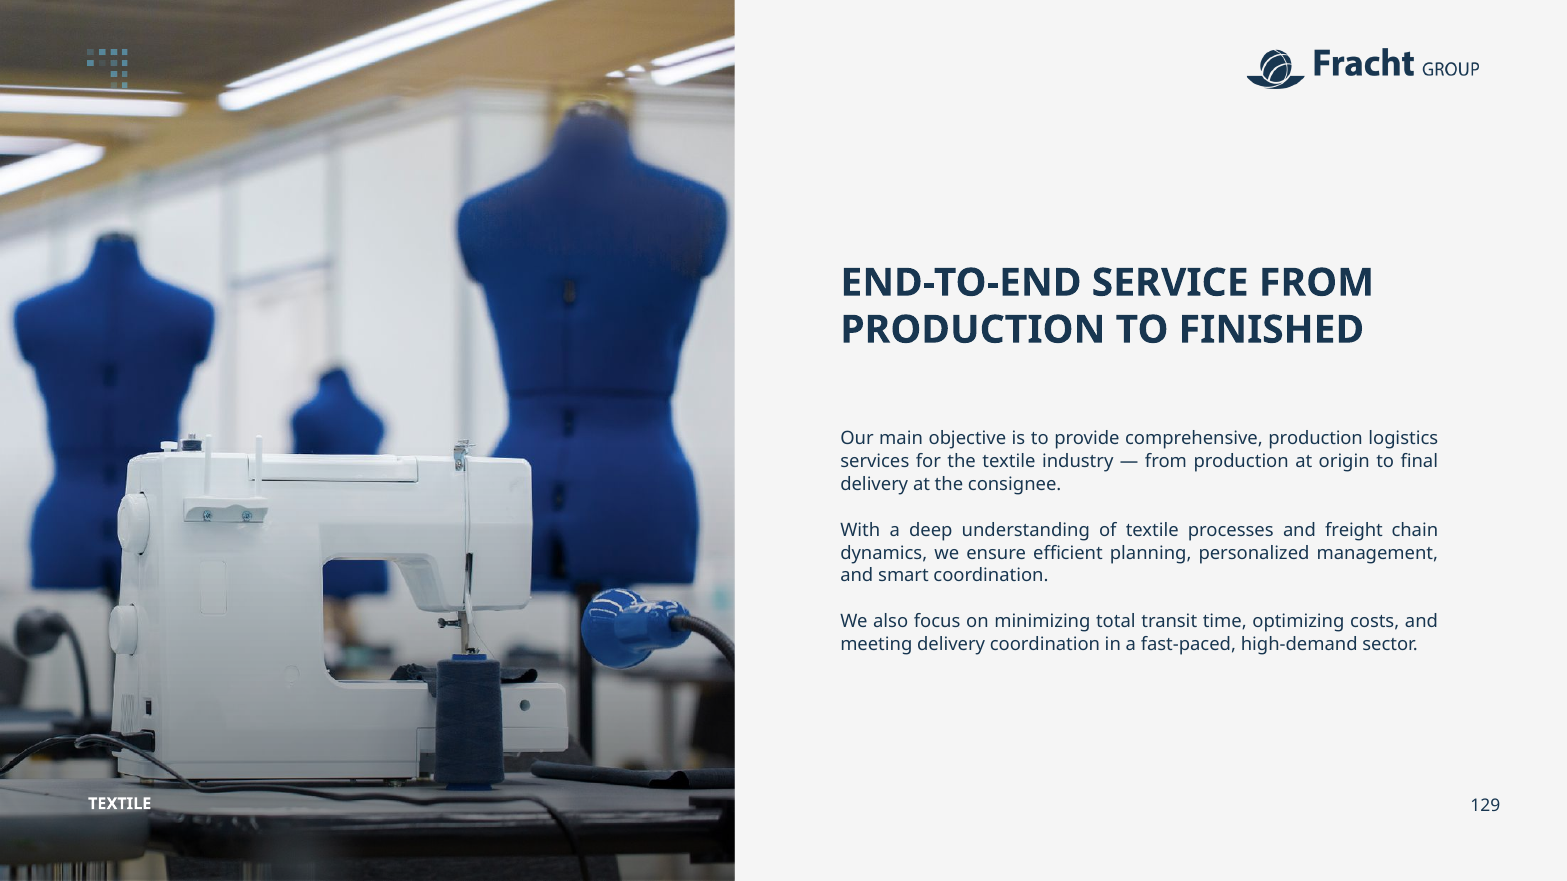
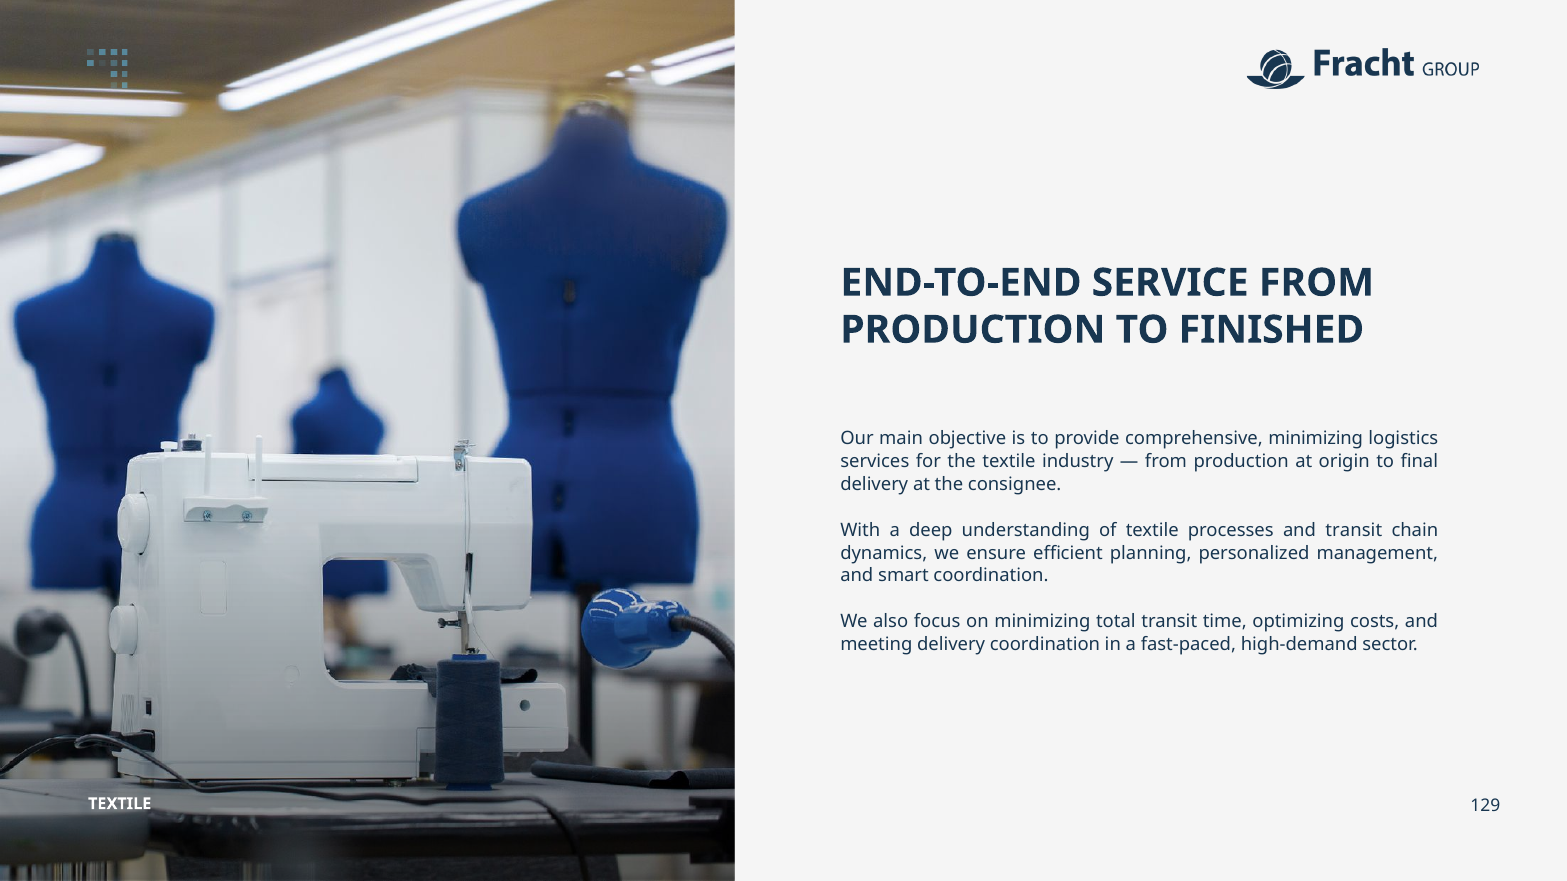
comprehensive production: production -> minimizing (1316, 438)
and freight: freight -> transit (1354, 530)
